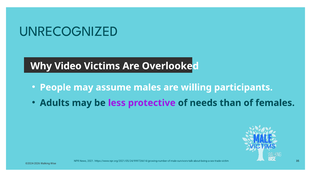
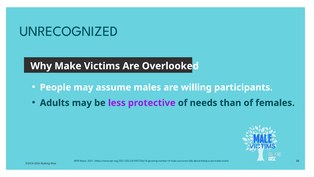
Video: Video -> Make (68, 66)
